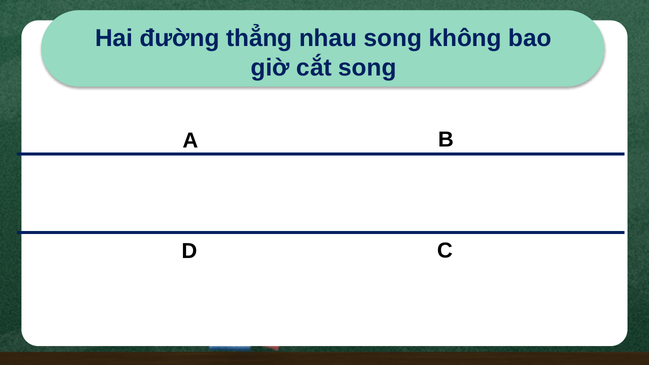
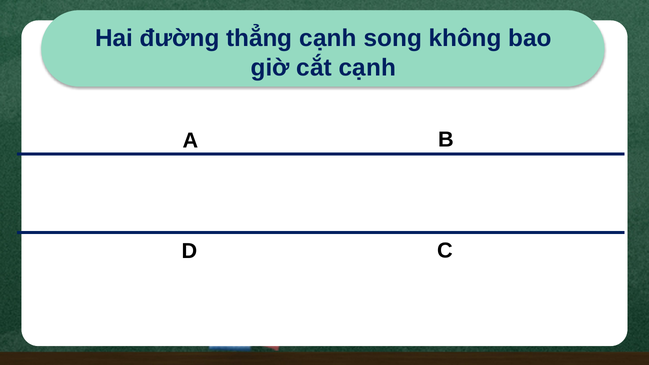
thẳng nhau: nhau -> cạnh (328, 38)
cắt song: song -> cạnh (367, 68)
